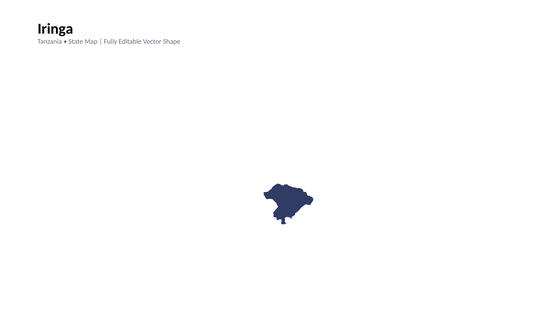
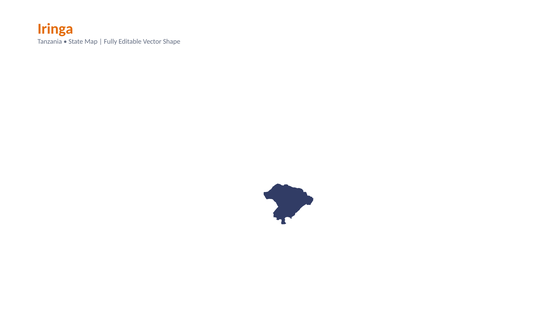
Iringa colour: black -> orange (55, 29)
